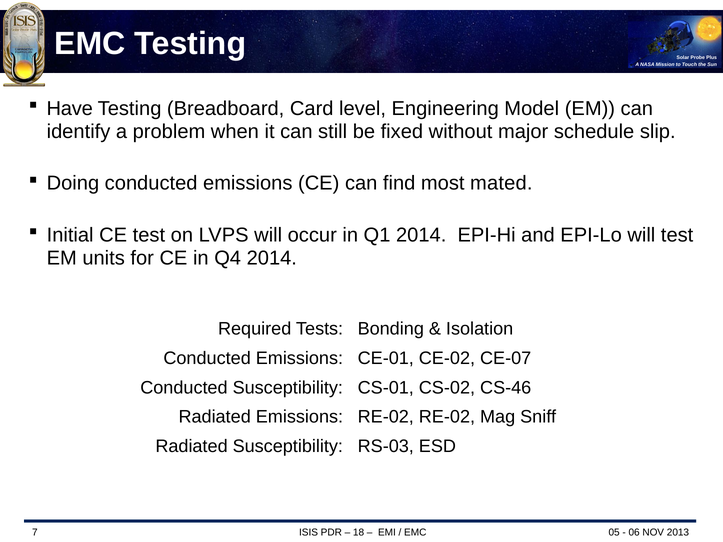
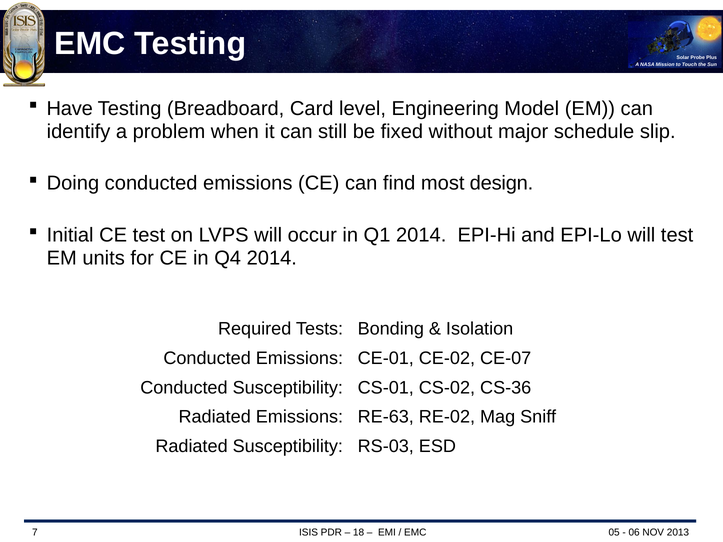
mated: mated -> design (501, 183)
CS-46: CS-46 -> CS-36 (506, 388)
Emissions RE-02: RE-02 -> RE-63 (386, 417)
